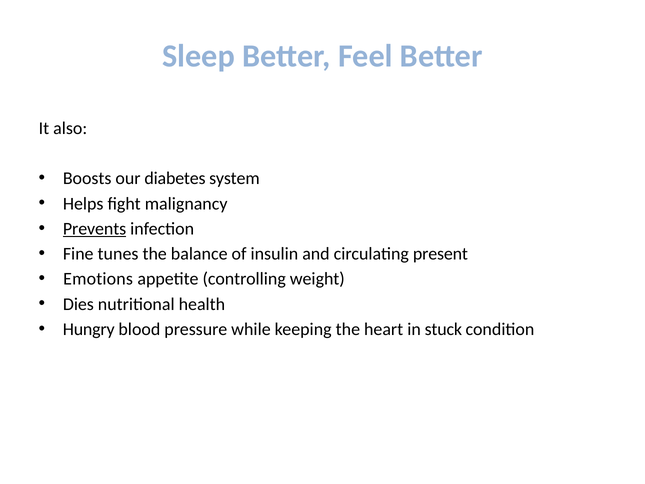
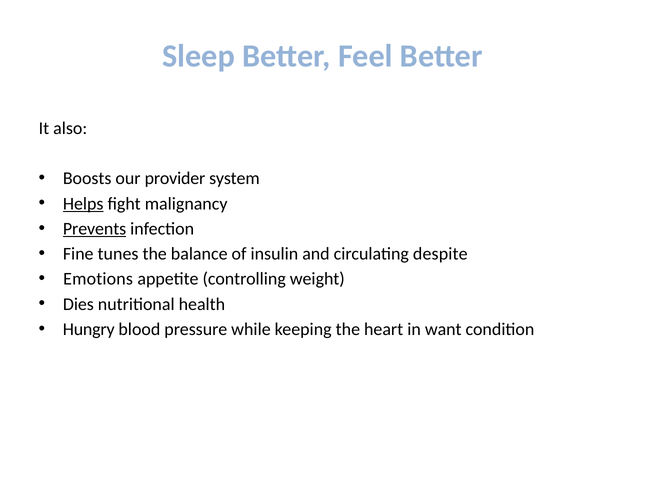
diabetes: diabetes -> provider (175, 178)
Helps underline: none -> present (83, 203)
present: present -> despite (440, 254)
stuck: stuck -> want (443, 329)
